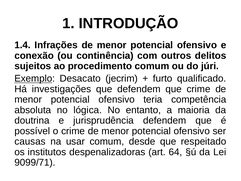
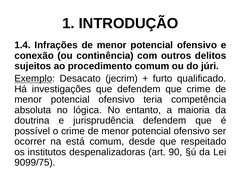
causas: causas -> ocorrer (30, 141)
usar: usar -> está (75, 141)
64: 64 -> 90 (176, 152)
9099/71: 9099/71 -> 9099/75 (35, 162)
